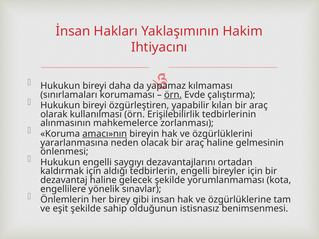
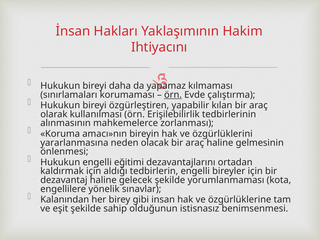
amacı»nın underline: present -> none (105, 134)
saygıyı: saygıyı -> eğitimi (129, 162)
Önlemlerin: Önlemlerin -> Kalanından (65, 200)
